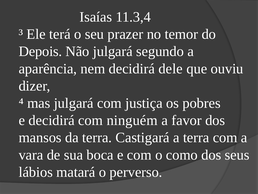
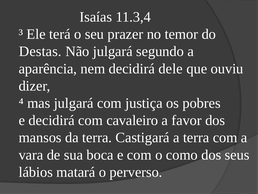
Depois: Depois -> Destas (40, 51)
ninguém: ninguém -> cavaleiro (132, 120)
